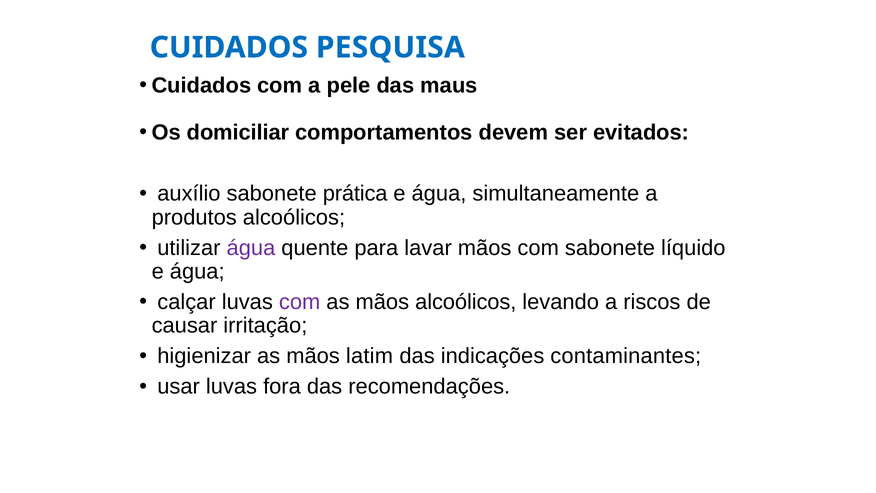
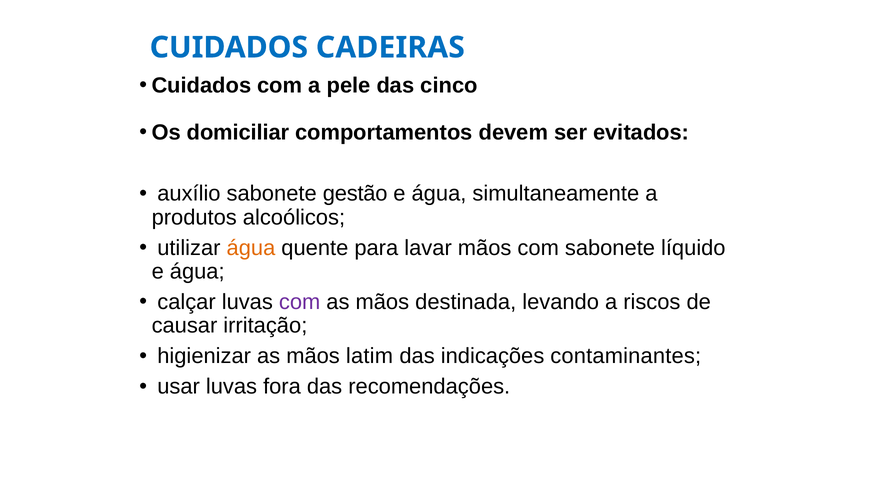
PESQUISA: PESQUISA -> CADEIRAS (390, 47)
maus: maus -> cinco (449, 85)
prática: prática -> gestão (355, 194)
água colour: purple -> orange (251, 248)
mãos alcoólicos: alcoólicos -> destinada (466, 302)
